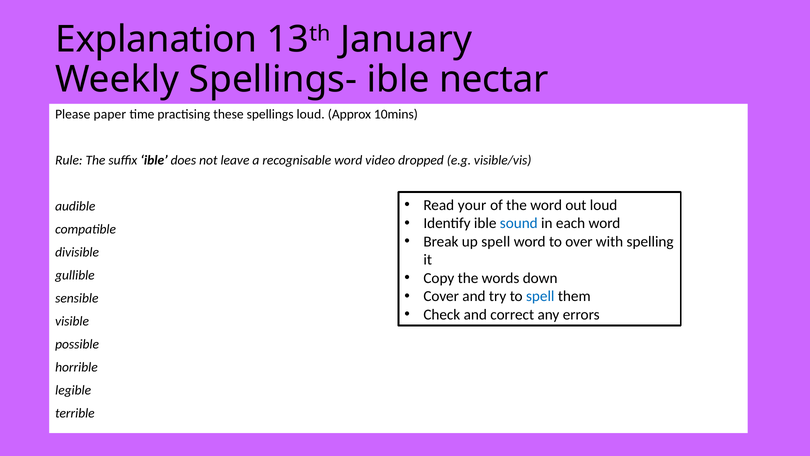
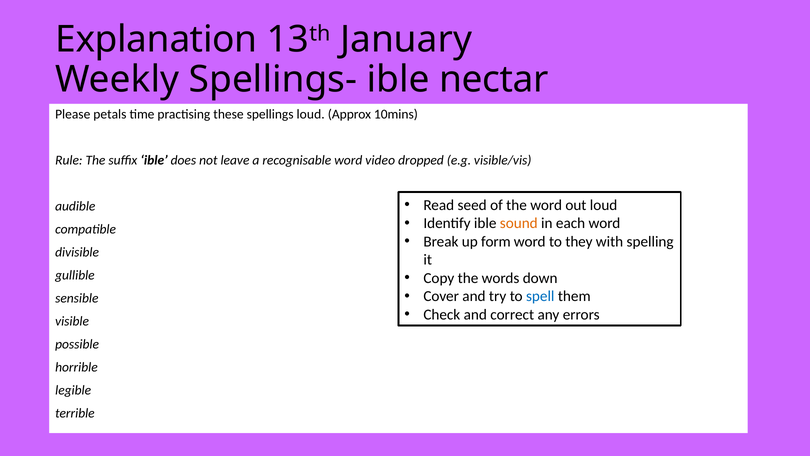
paper: paper -> petals (110, 114)
your: your -> seed (472, 205)
sound colour: blue -> orange (519, 223)
up spell: spell -> form (496, 241)
over: over -> they (579, 241)
